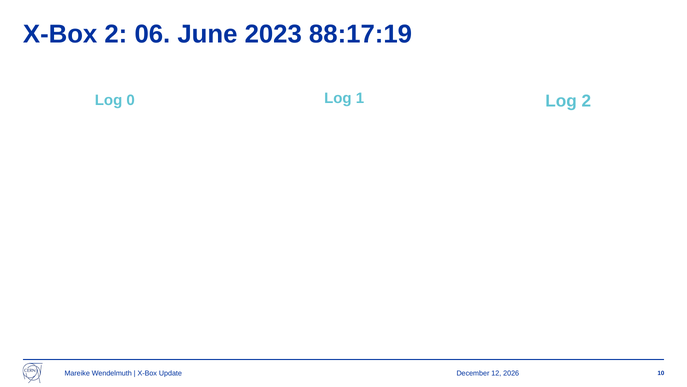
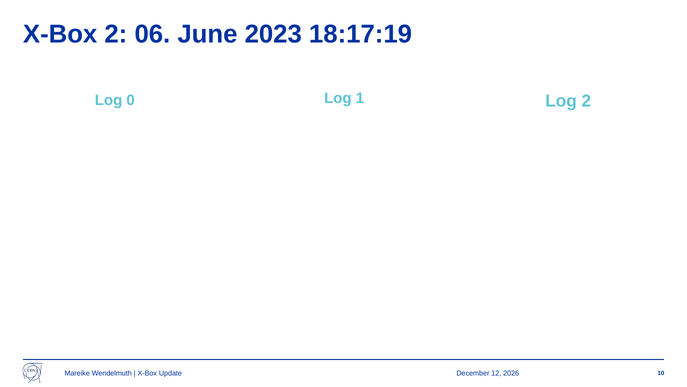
88:17:19: 88:17:19 -> 18:17:19 (361, 34)
